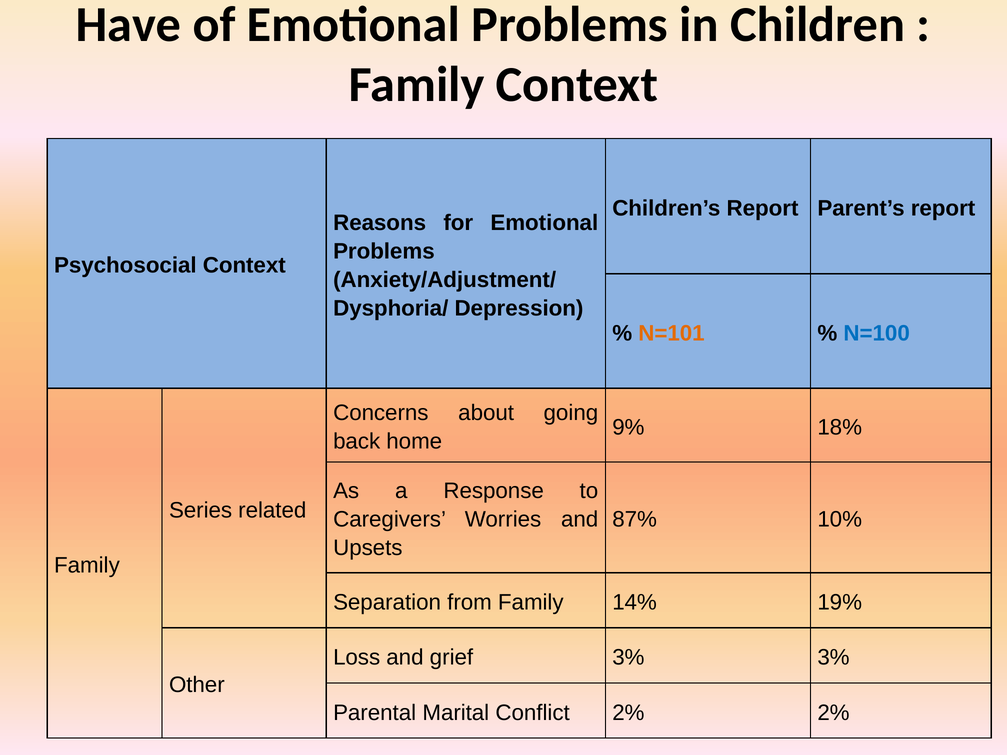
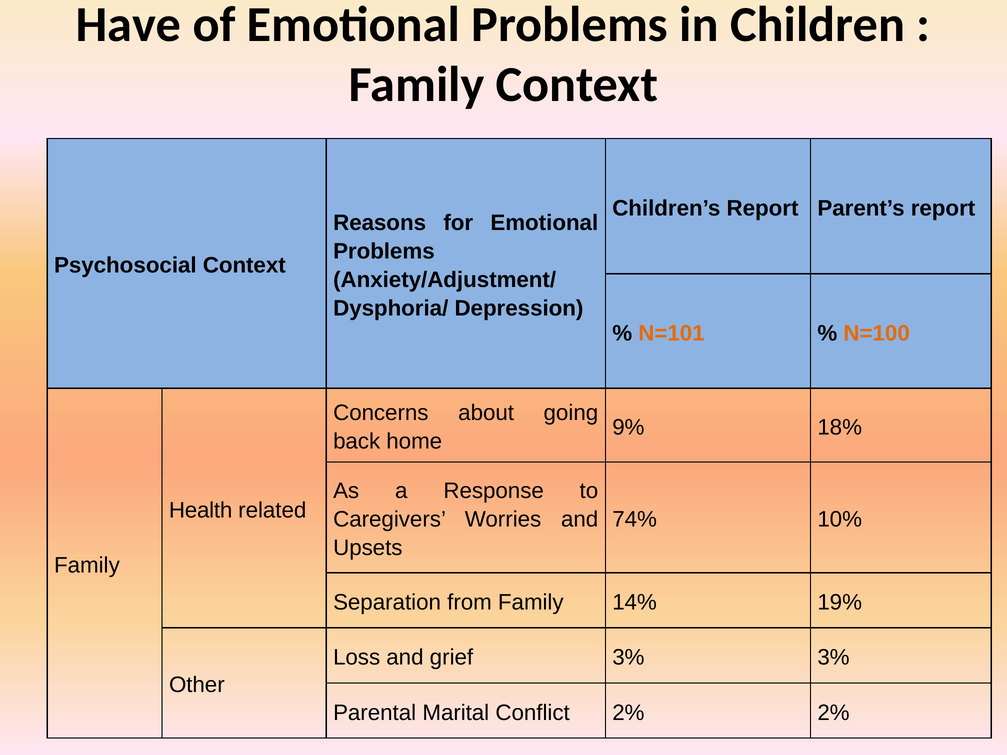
N=100 colour: blue -> orange (877, 333)
Series: Series -> Health (201, 510)
87%: 87% -> 74% (635, 520)
